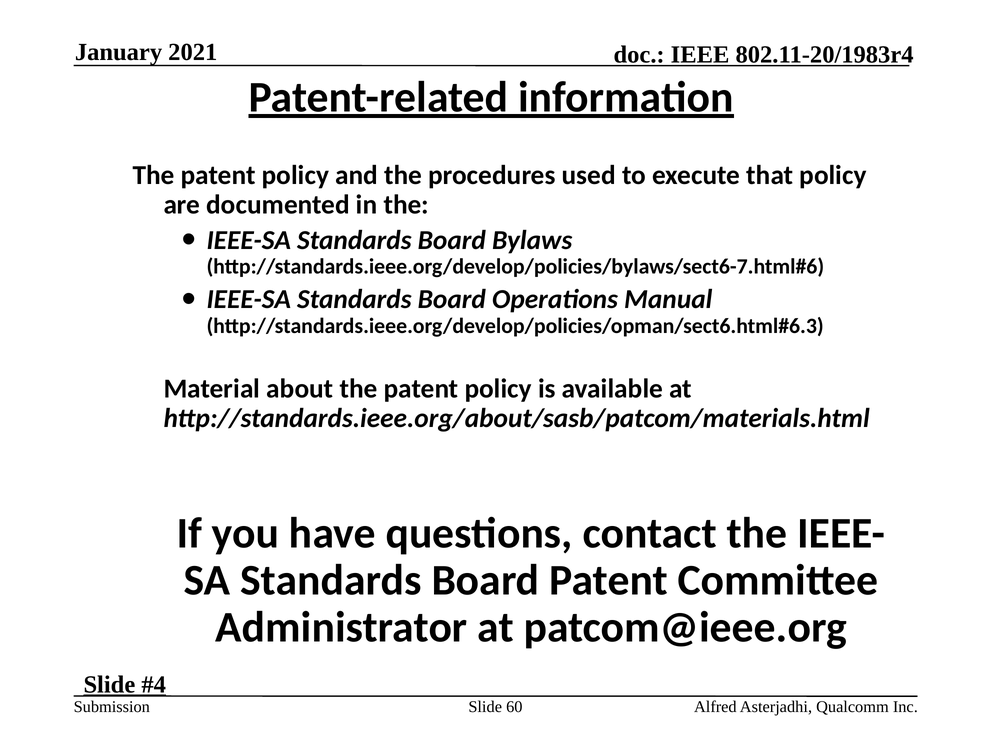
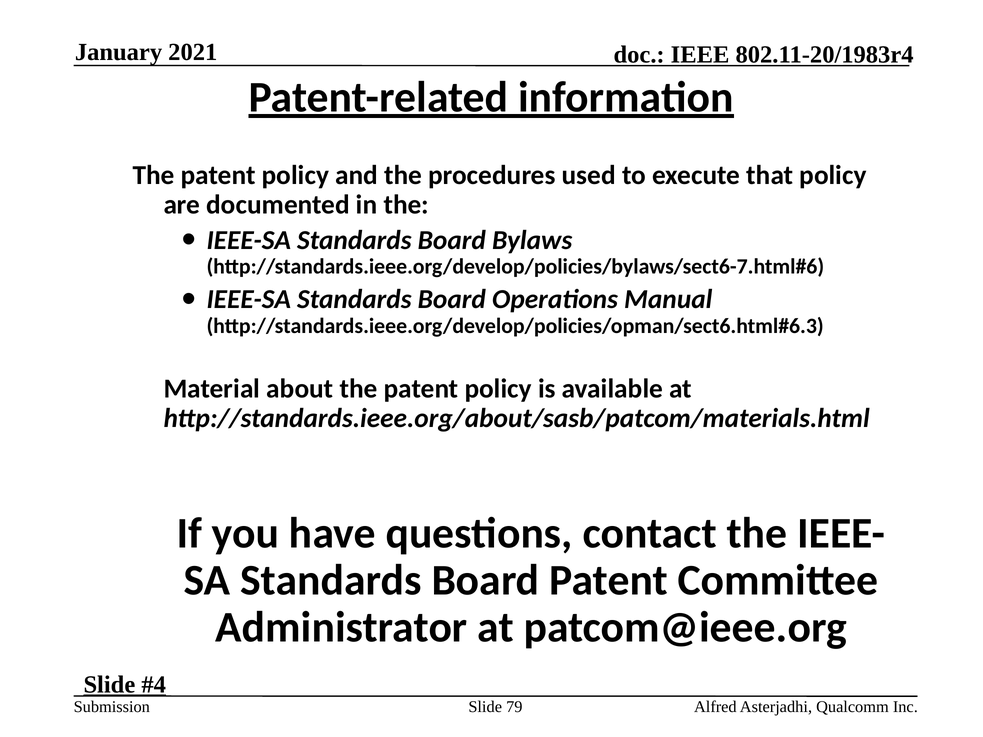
60: 60 -> 79 (514, 707)
